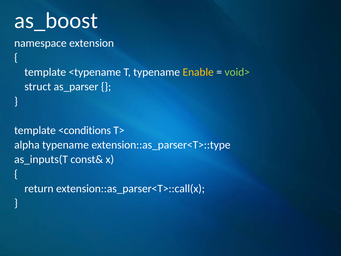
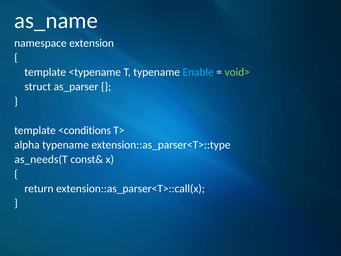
as_boost: as_boost -> as_name (56, 21)
Enable colour: yellow -> light blue (198, 72)
as_inputs(T: as_inputs(T -> as_needs(T (41, 159)
